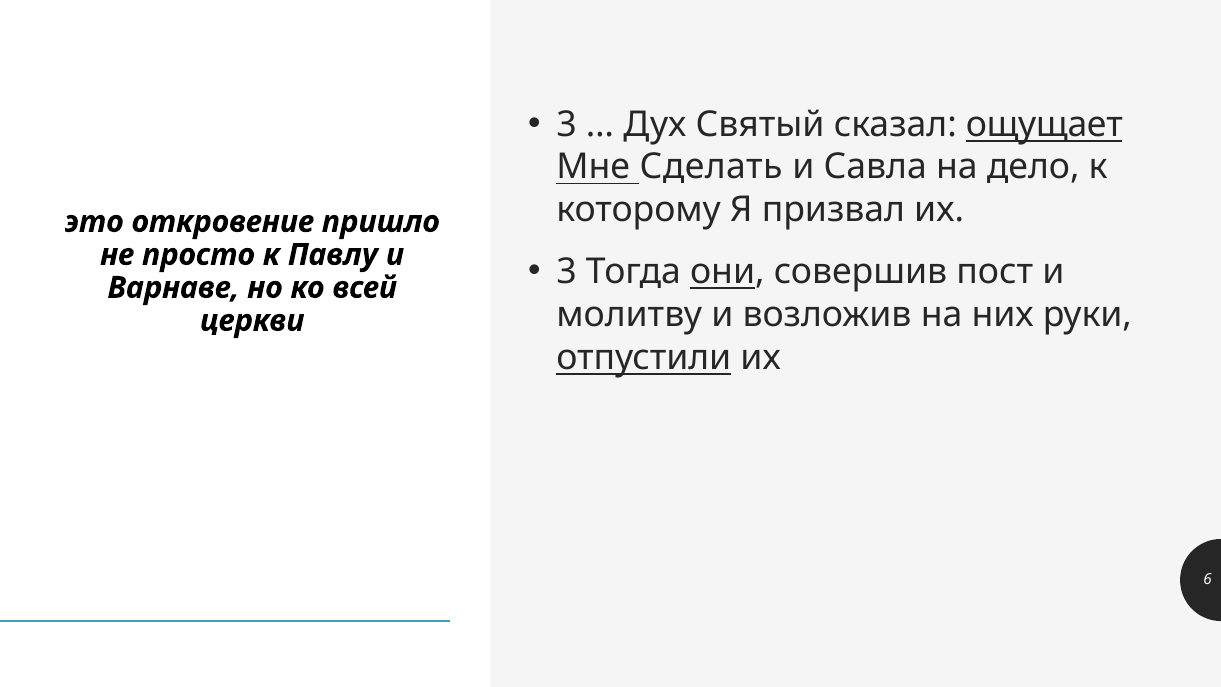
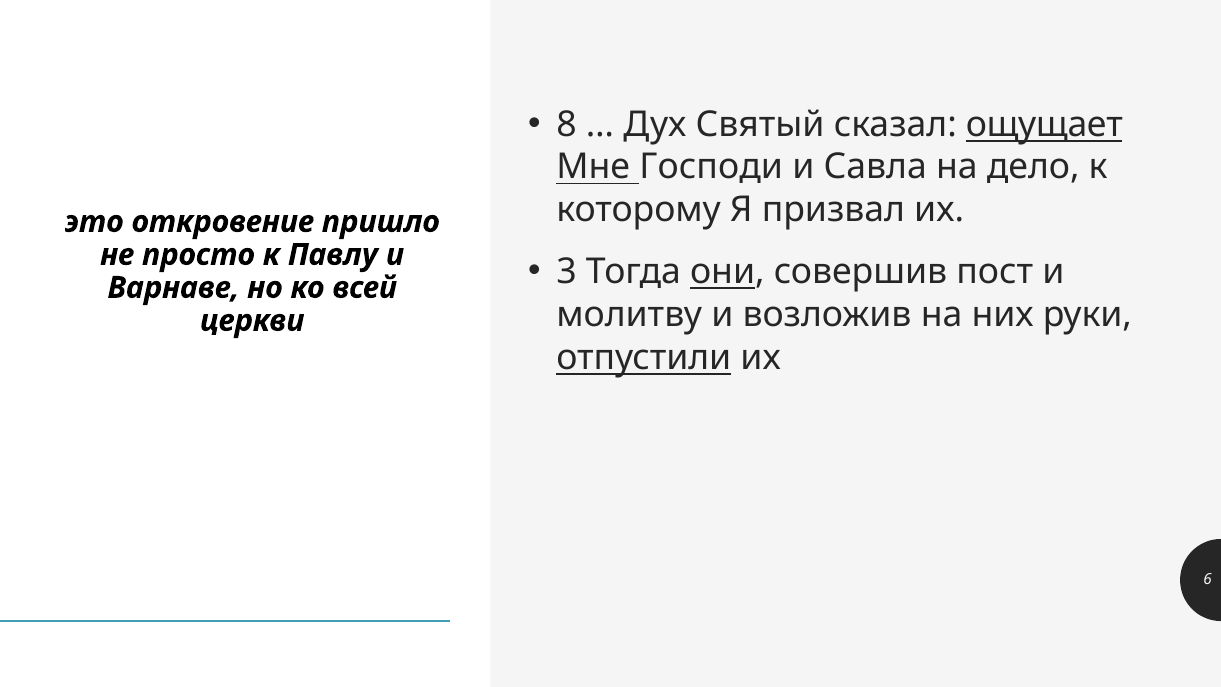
3: 3 -> 8 (567, 124)
Сделать: Сделать -> Господи (711, 167)
